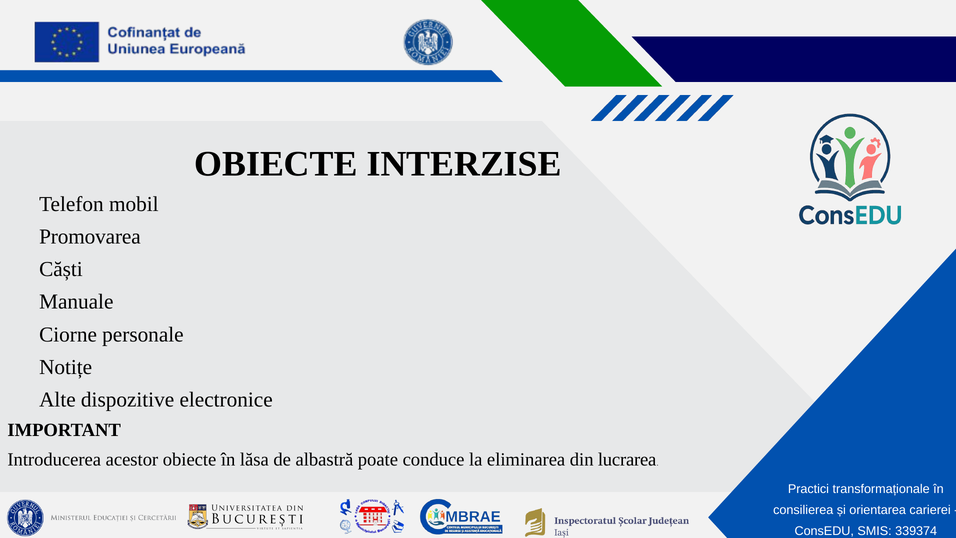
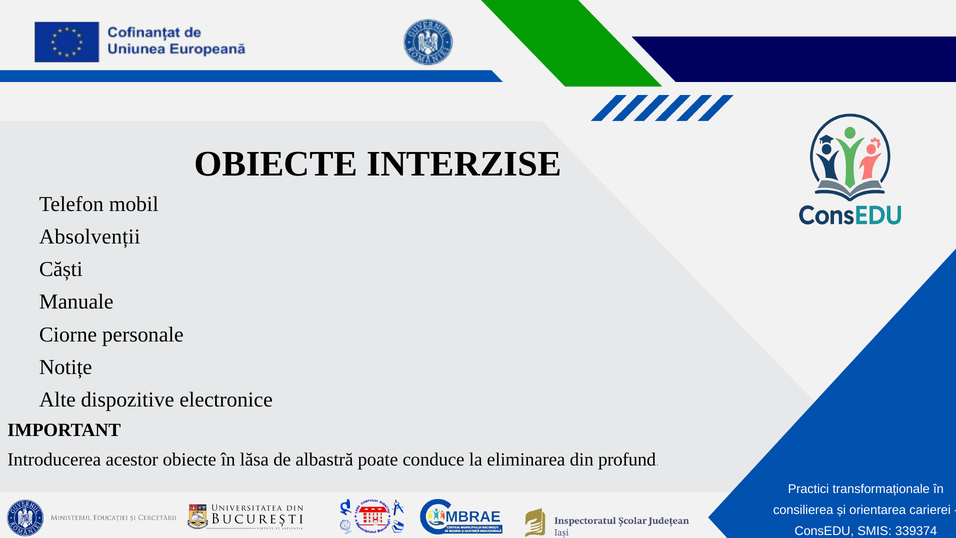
Promovarea: Promovarea -> Absolvenții (90, 237)
lucrarea: lucrarea -> profund (627, 459)
